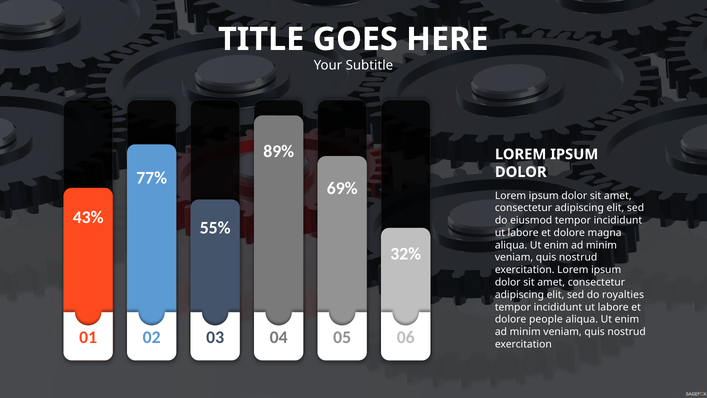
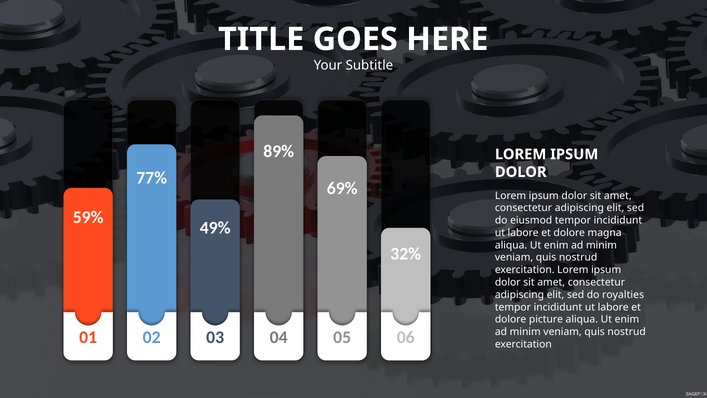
43%: 43% -> 59% (88, 217)
55%: 55% -> 49% (215, 228)
people: people -> picture (546, 319)
